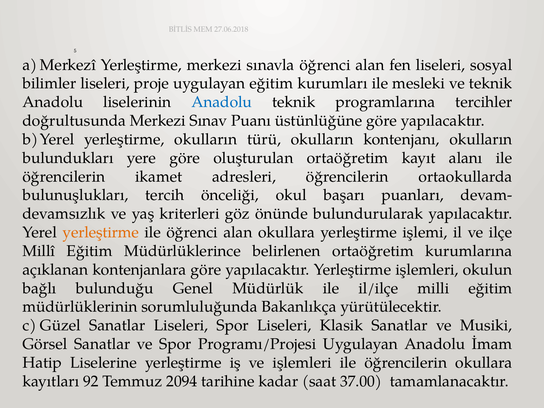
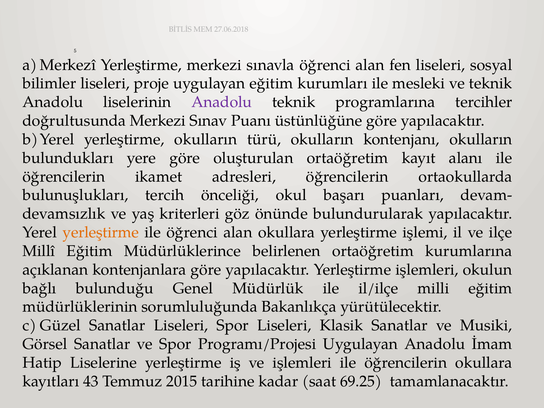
Anadolu colour: blue -> purple (222, 102)
92: 92 -> 43 (91, 381)
2094: 2094 -> 2015 (182, 381)
37.00: 37.00 -> 69.25 (361, 381)
